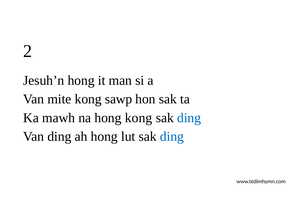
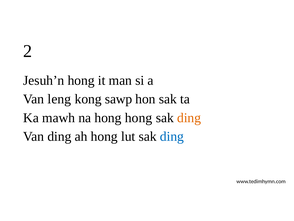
mite: mite -> leng (59, 99)
hong kong: kong -> hong (139, 118)
ding colour: blue -> orange (189, 118)
